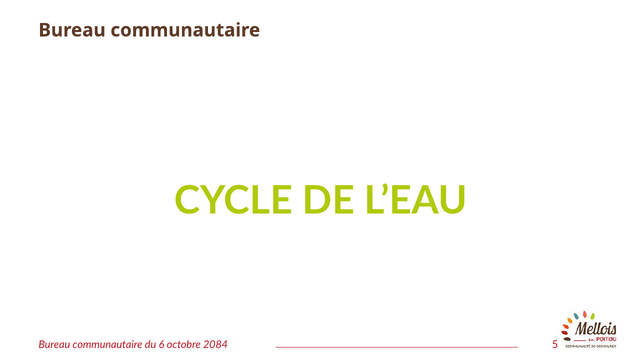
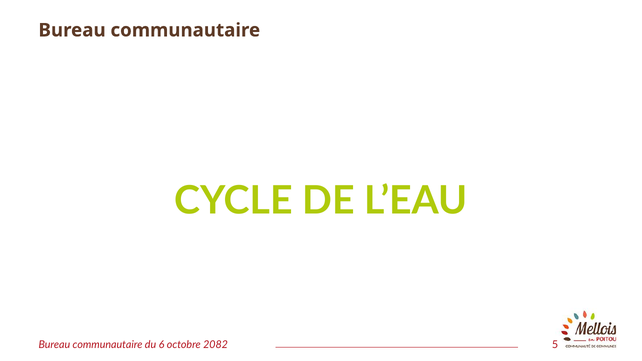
2084: 2084 -> 2082 (216, 345)
